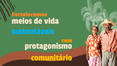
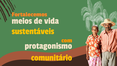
sustentáveis colour: light blue -> yellow (33, 31)
